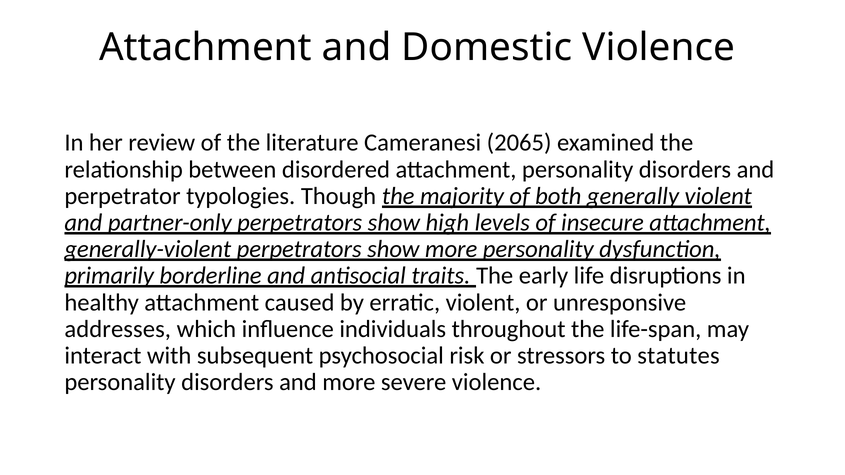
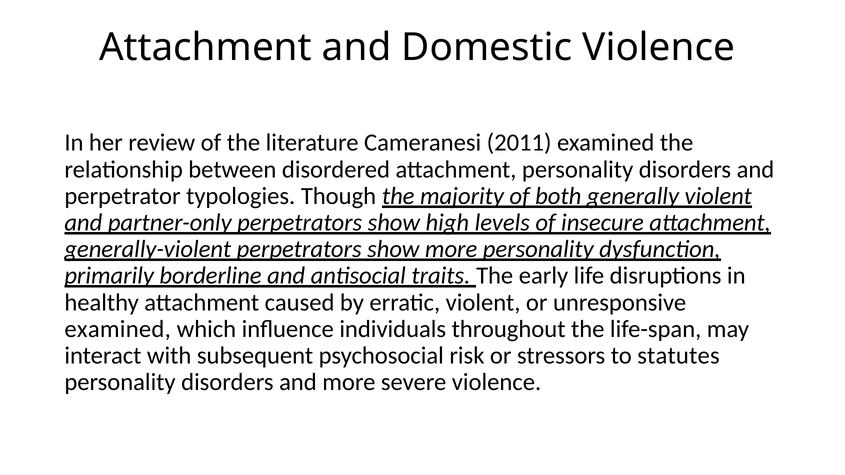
2065: 2065 -> 2011 (519, 143)
addresses: addresses -> examined (118, 329)
